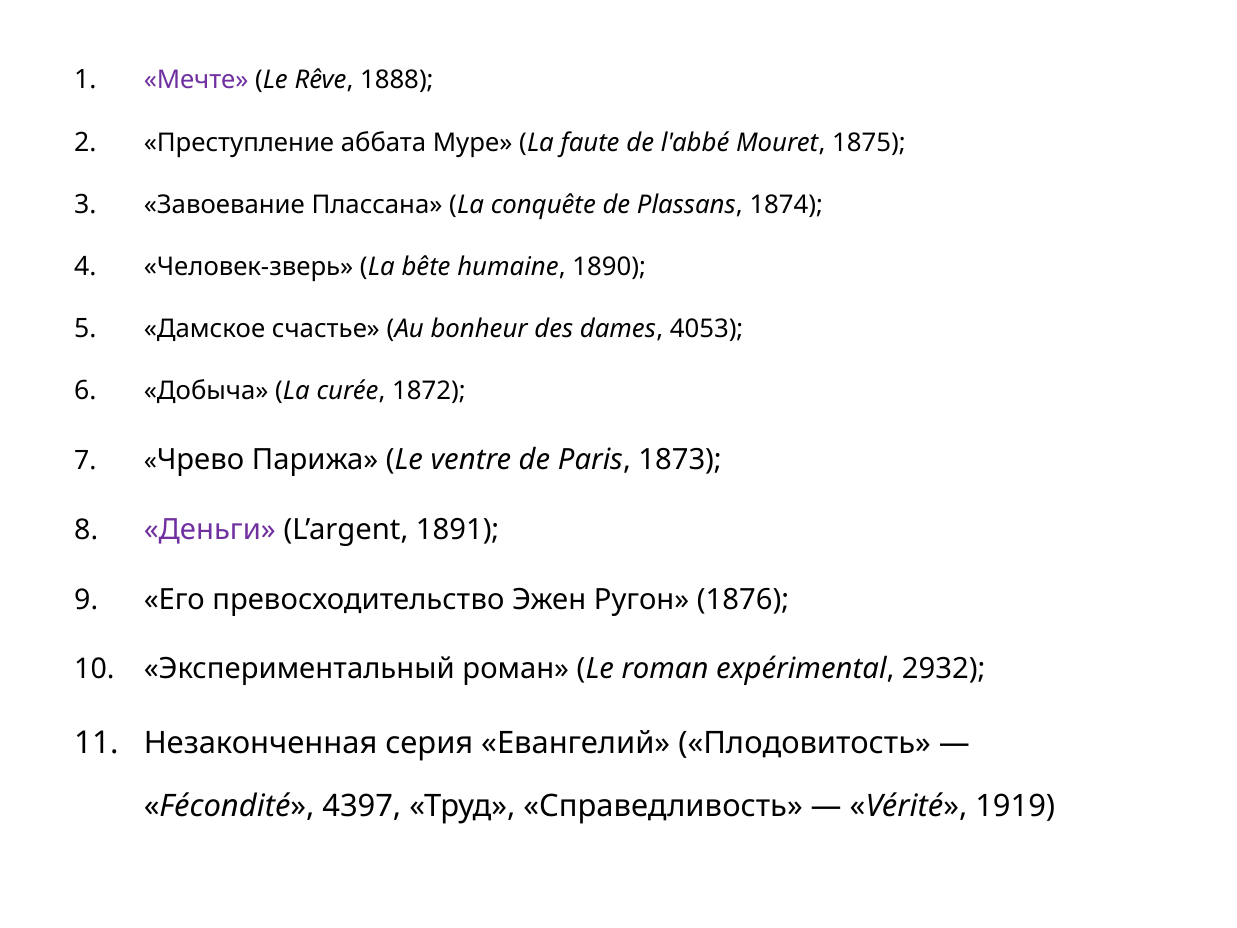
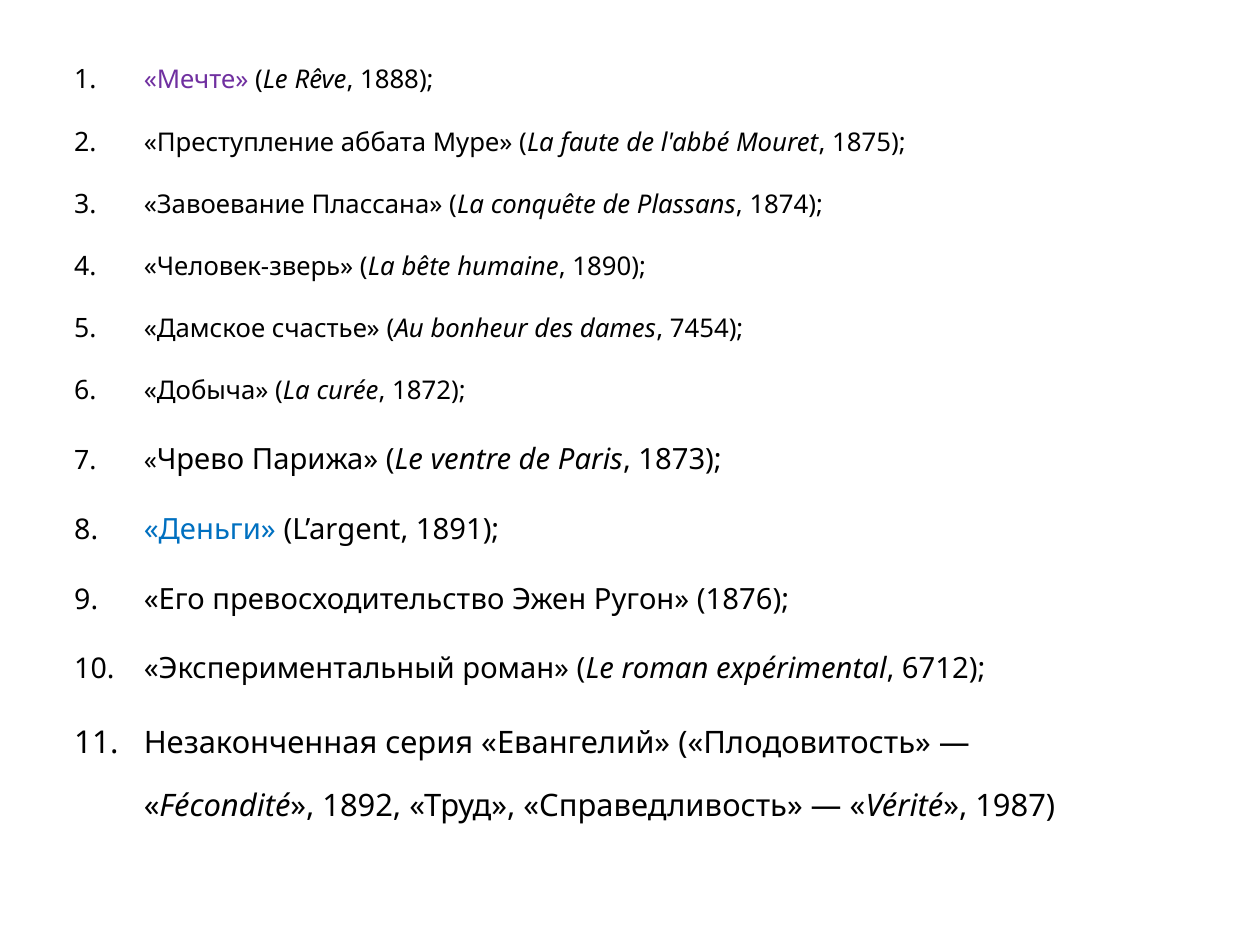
4053: 4053 -> 7454 (707, 329)
Деньги colour: purple -> blue (210, 529)
2932: 2932 -> 6712 (944, 669)
4397: 4397 -> 1892 (362, 806)
1919: 1919 -> 1987 (1015, 806)
